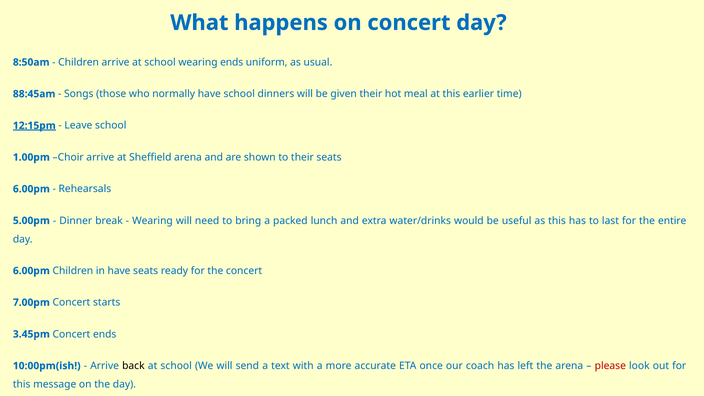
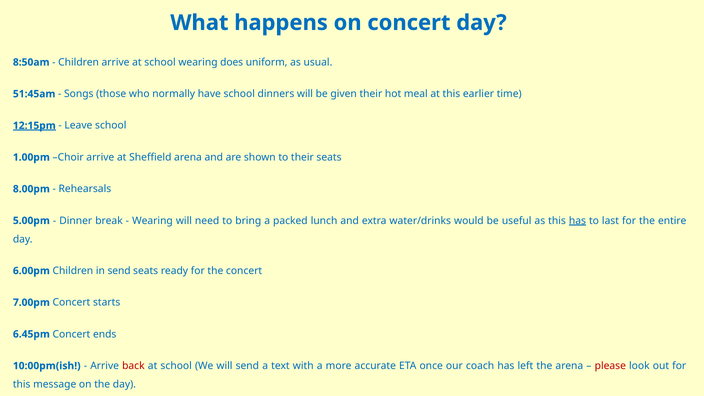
wearing ends: ends -> does (232, 62)
88:45am: 88:45am -> 51:45am (34, 94)
6.00pm: 6.00pm -> 8.00pm (31, 189)
has underline: none -> present (577, 221)
in have: have -> send (119, 271)
3.45pm: 3.45pm -> 6.45pm (31, 334)
back colour: black -> red (133, 366)
